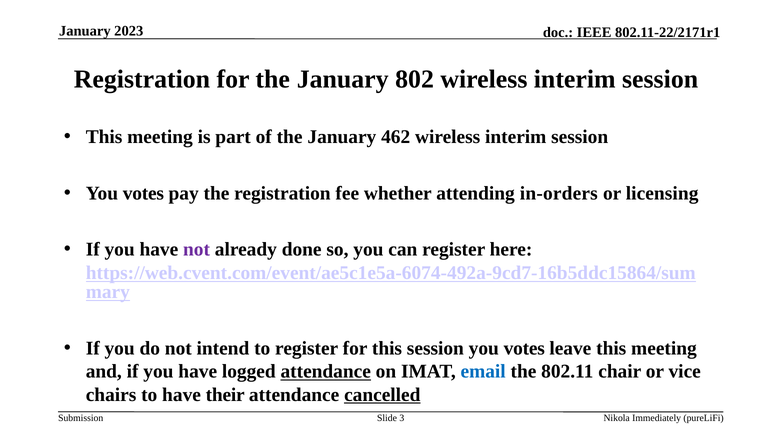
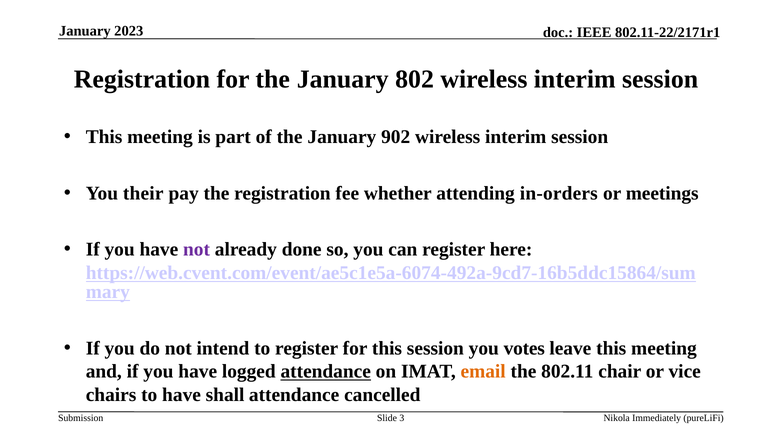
462: 462 -> 902 (396, 137)
votes: votes -> their (143, 193)
licensing: licensing -> meetings (662, 193)
email colour: blue -> orange (483, 372)
their: their -> shall (225, 395)
cancelled underline: present -> none (382, 395)
